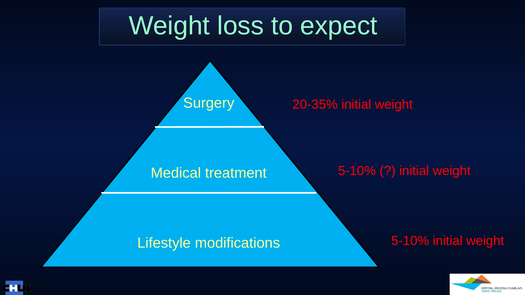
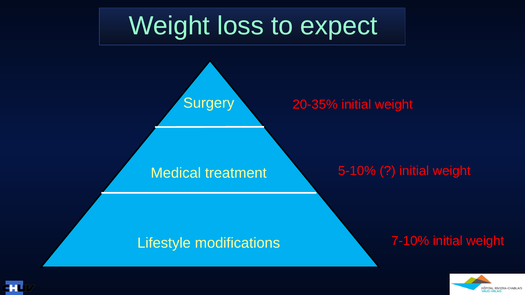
5-10%: 5-10% -> 7-10% (410, 241)
